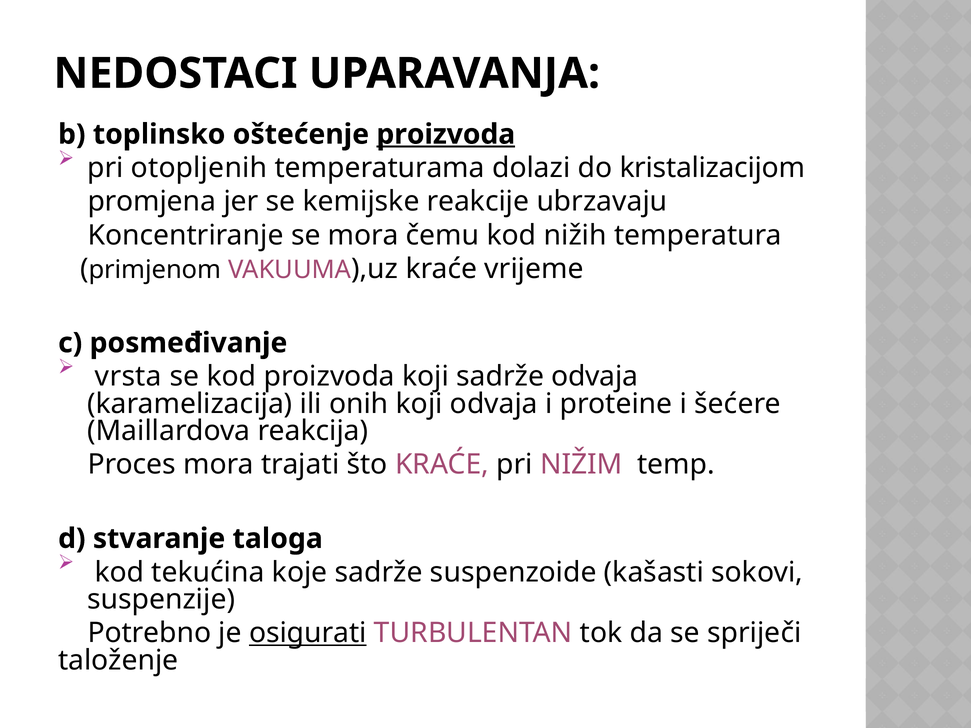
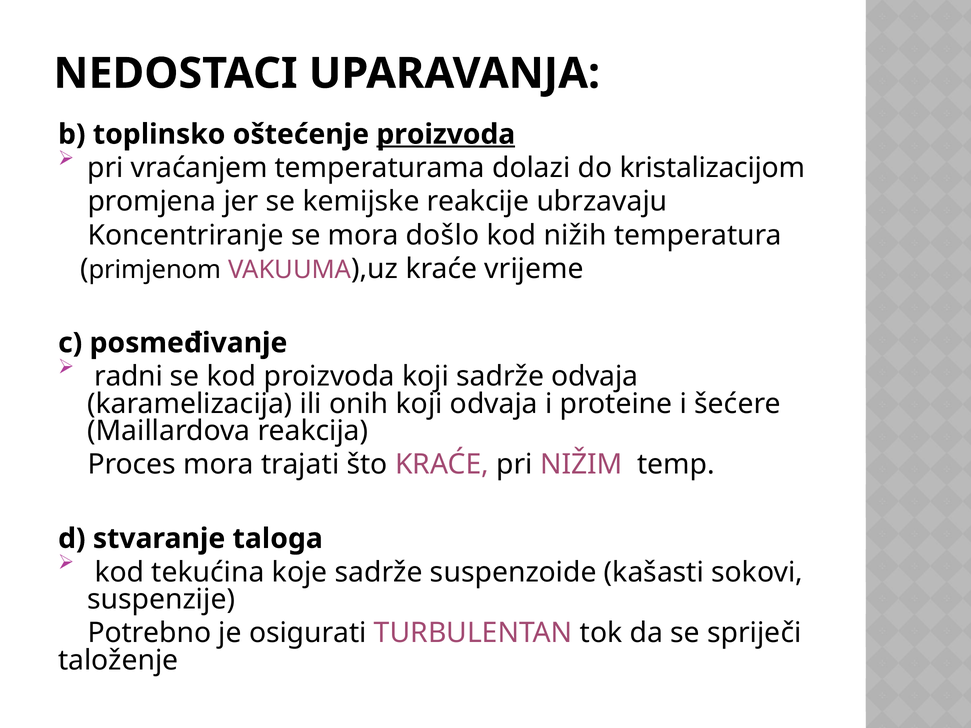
otopljenih: otopljenih -> vraćanjem (199, 168)
čemu: čemu -> došlo (443, 235)
vrsta: vrsta -> radni (129, 377)
osigurati underline: present -> none (308, 633)
